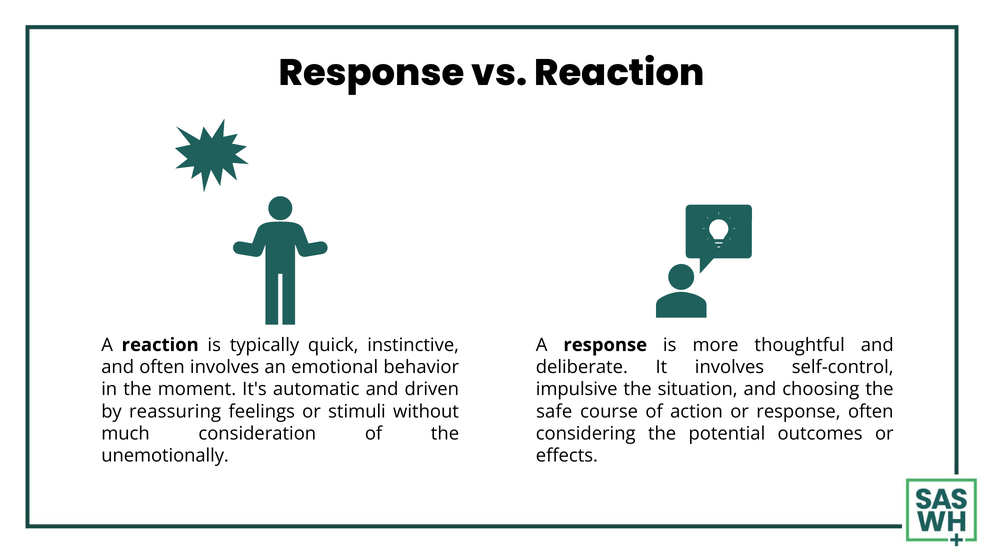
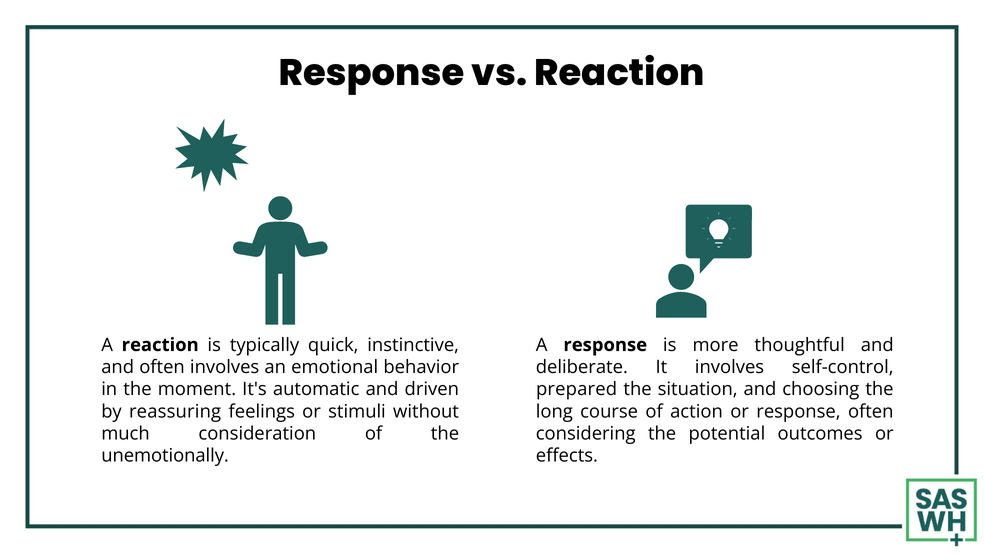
impulsive: impulsive -> prepared (577, 389)
safe: safe -> long (554, 411)
